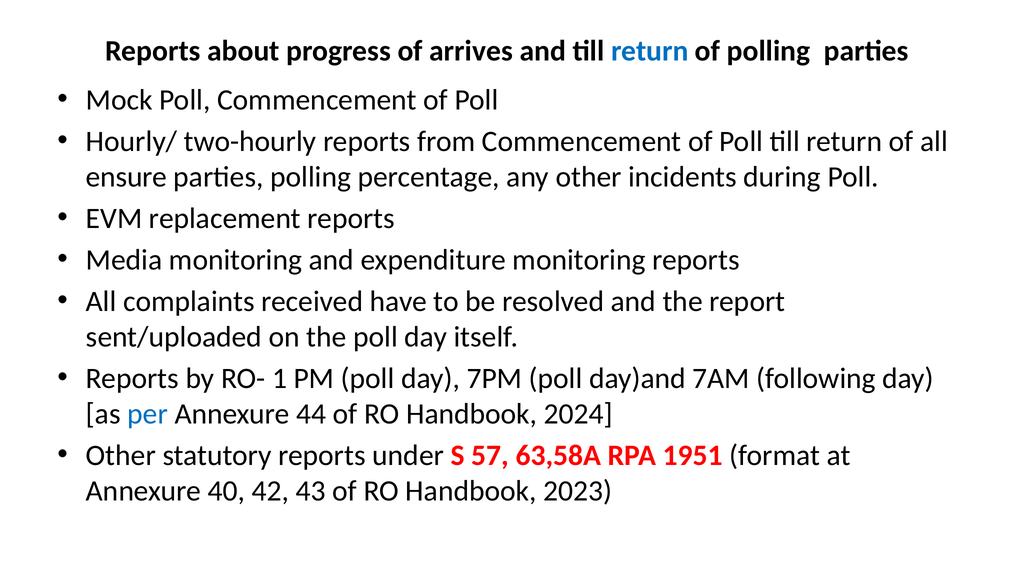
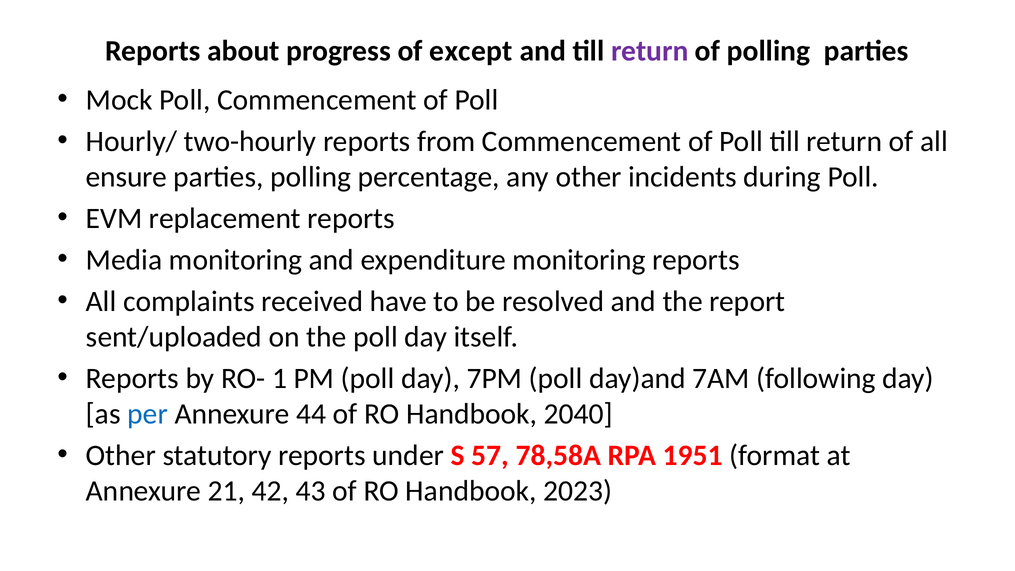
arrives: arrives -> except (471, 51)
return colour: blue -> purple (650, 51)
2024: 2024 -> 2040 (578, 414)
63,58A: 63,58A -> 78,58A (558, 455)
40: 40 -> 21 (226, 491)
